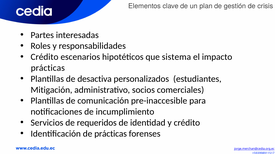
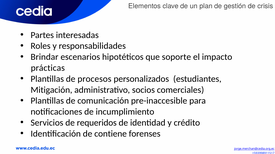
Crédito: Crédito -> Brindar (45, 57)
sistema: sistema -> soporte (176, 57)
desactiva: desactiva -> procesos (94, 79)
de prácticas: prácticas -> contiene (111, 134)
